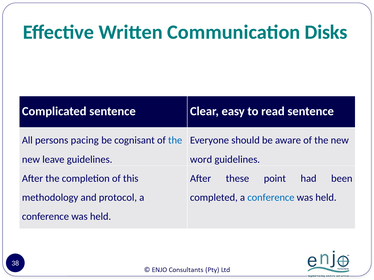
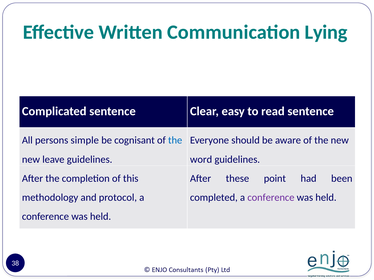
Disks: Disks -> Lying (326, 32)
pacing: pacing -> simple (85, 141)
conference colour: blue -> purple (271, 198)
